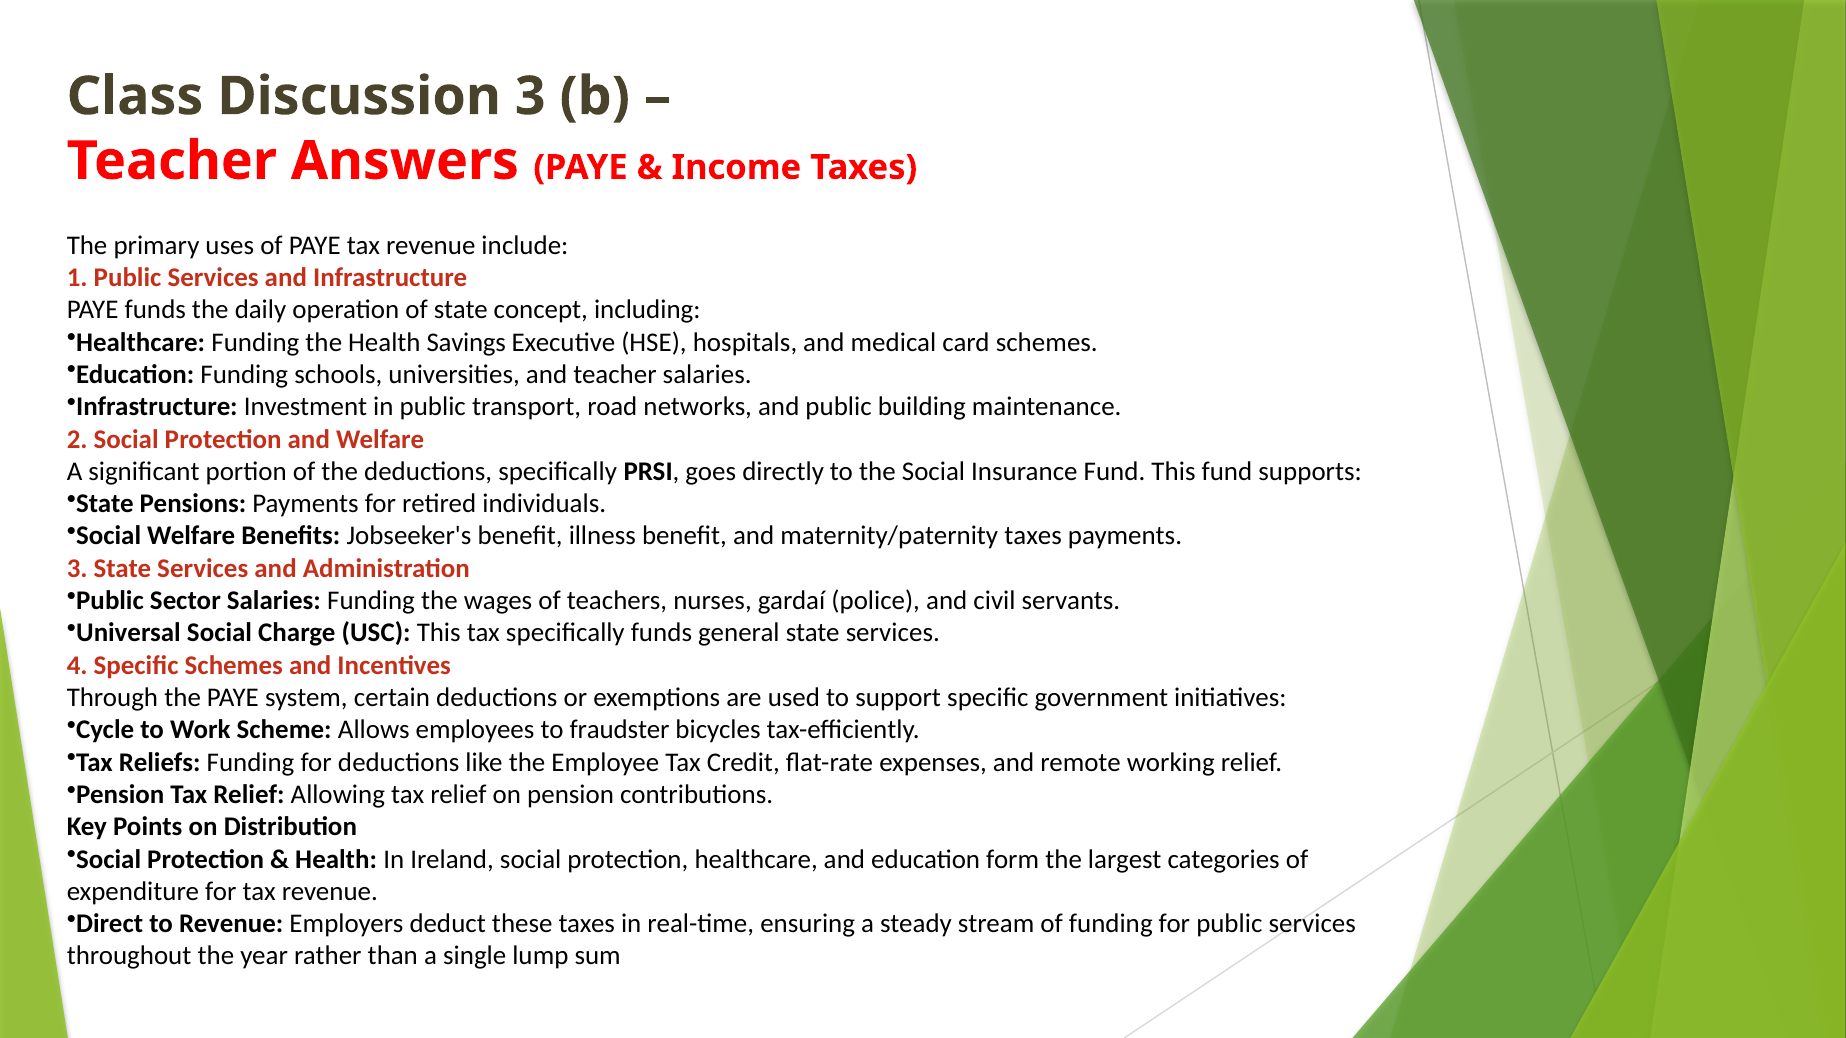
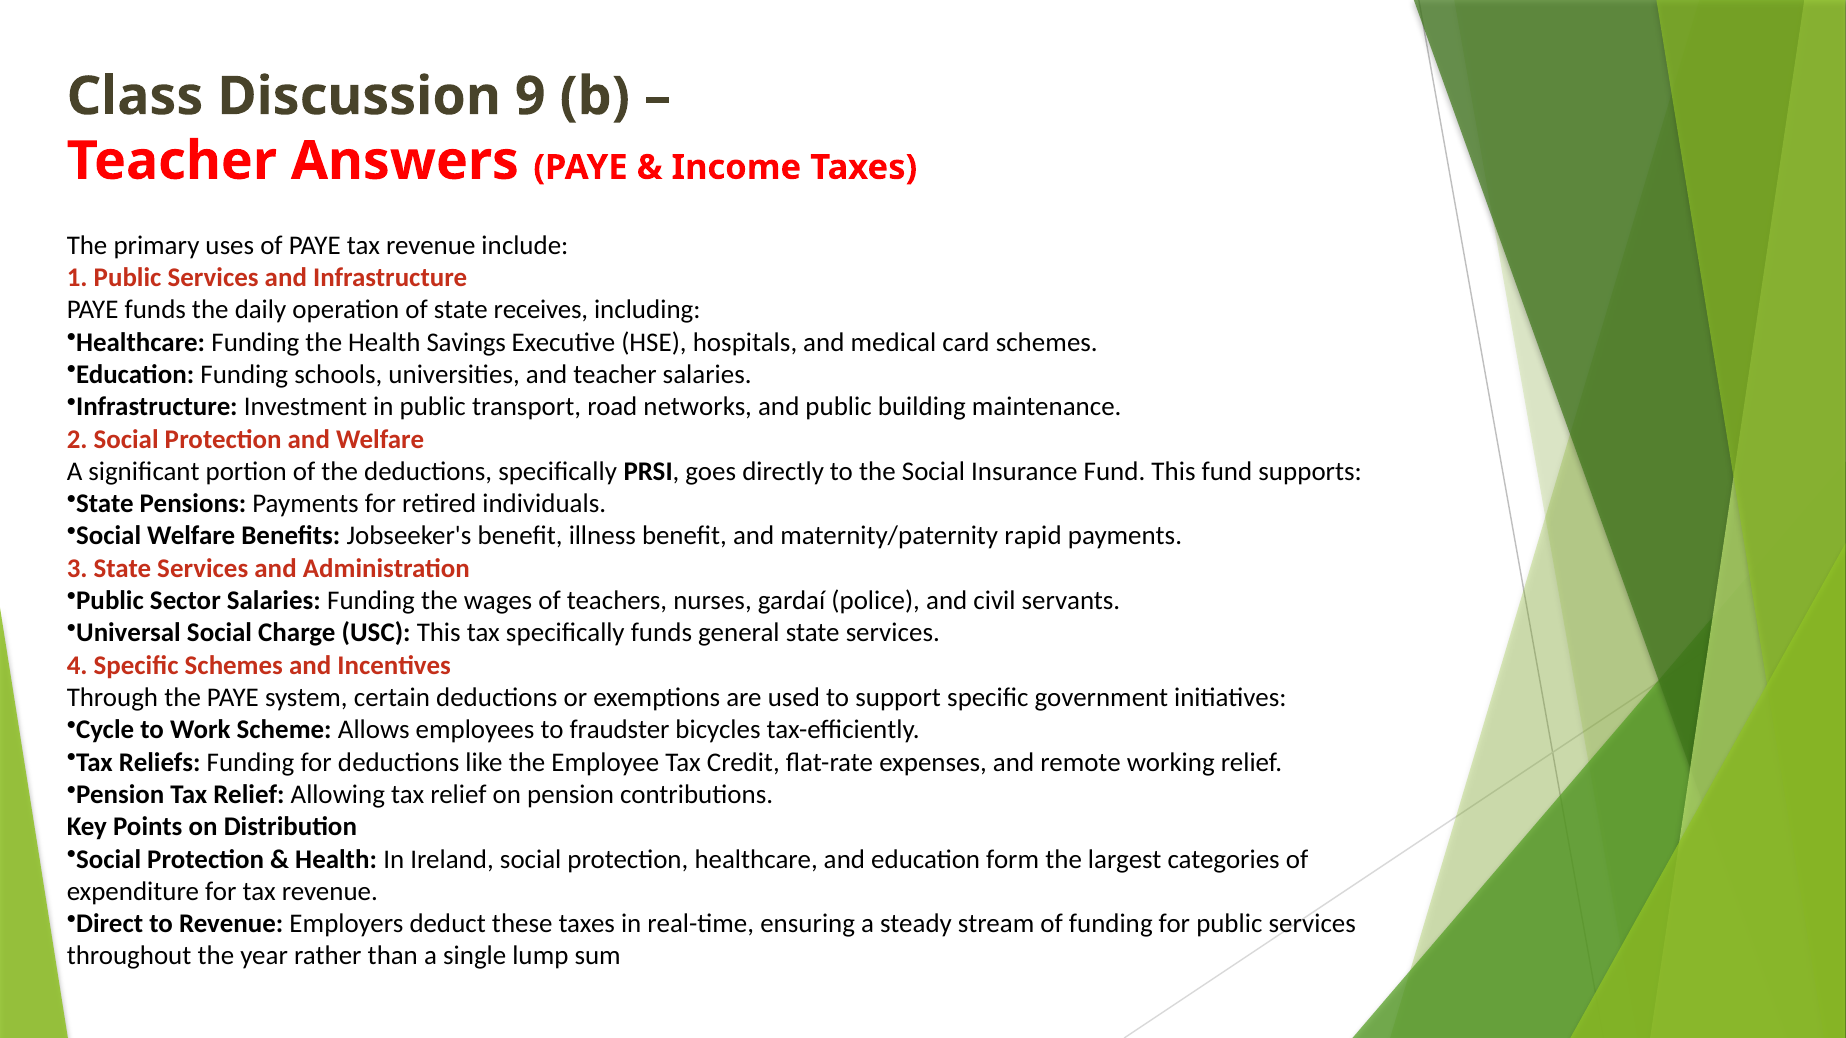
Discussion 3: 3 -> 9 (530, 96)
concept: concept -> receives (541, 310)
maternity/paternity taxes: taxes -> rapid (1033, 536)
